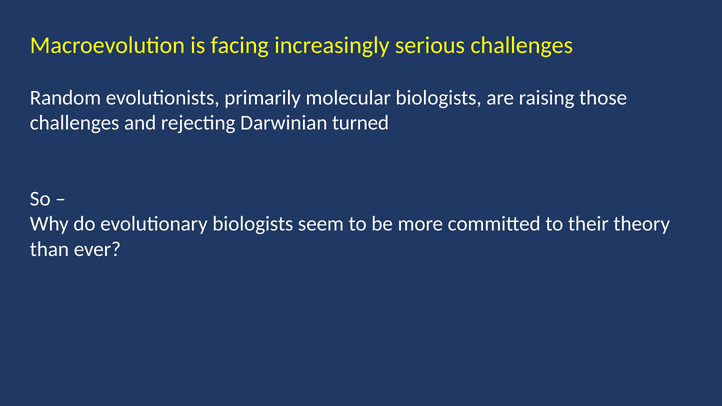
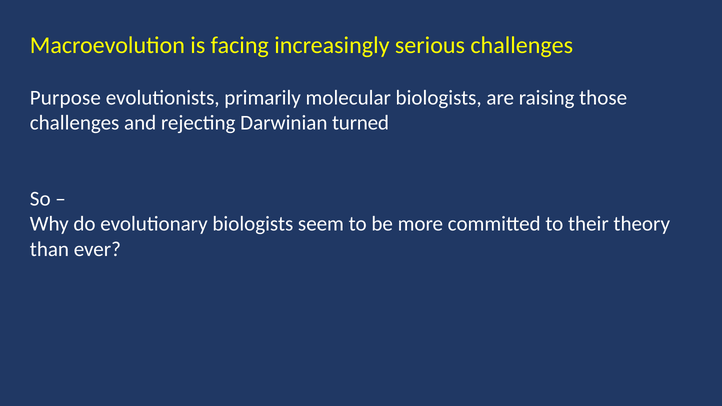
Random: Random -> Purpose (65, 98)
